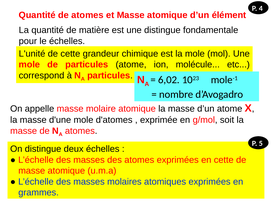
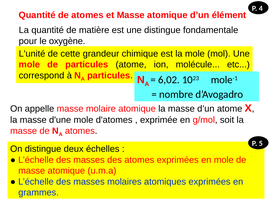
le échelles: échelles -> oxygène (67, 41)
en cette: cette -> mole (224, 160)
